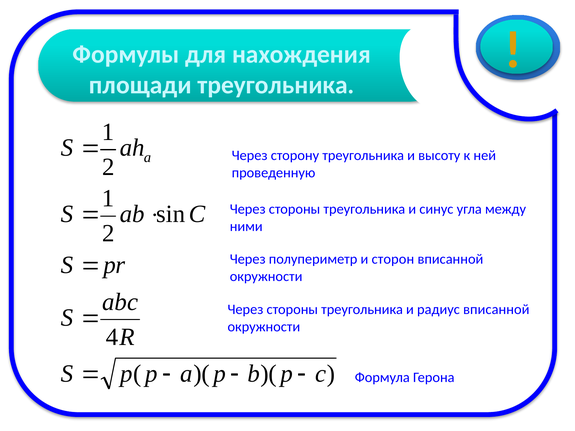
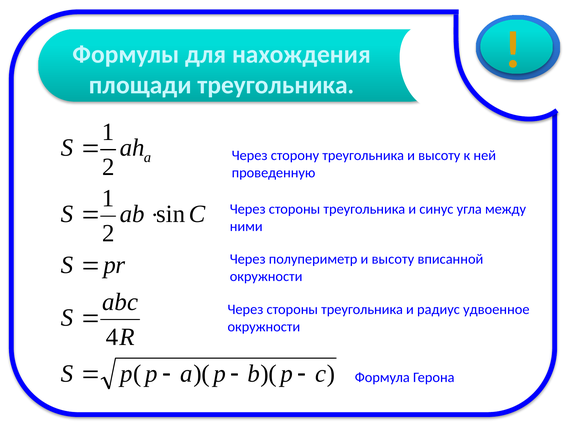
полупериметр и сторон: сторон -> высоту (393, 259)
радиус вписанной: вписанной -> удвоенное (496, 310)
